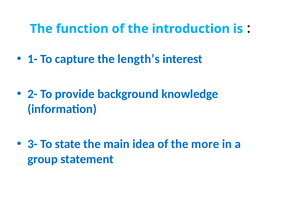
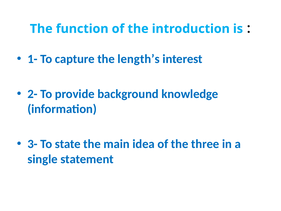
more: more -> three (205, 144)
group: group -> single (43, 159)
